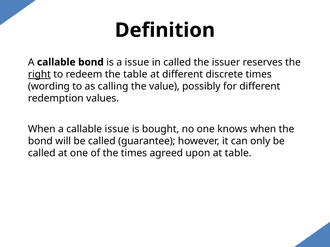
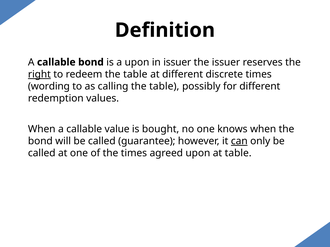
a issue: issue -> upon (137, 62)
in called: called -> issuer (177, 62)
calling the value: value -> table (164, 87)
callable issue: issue -> value (117, 129)
can underline: none -> present (239, 141)
